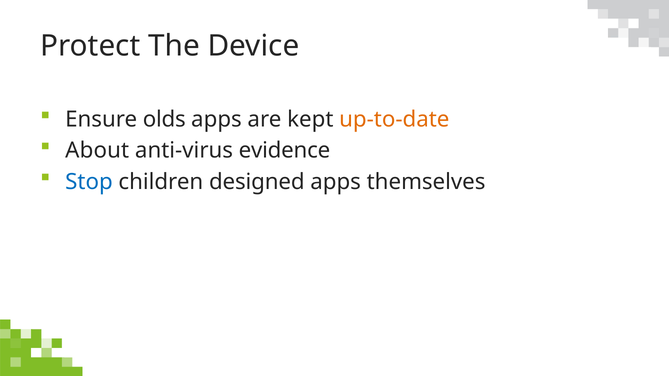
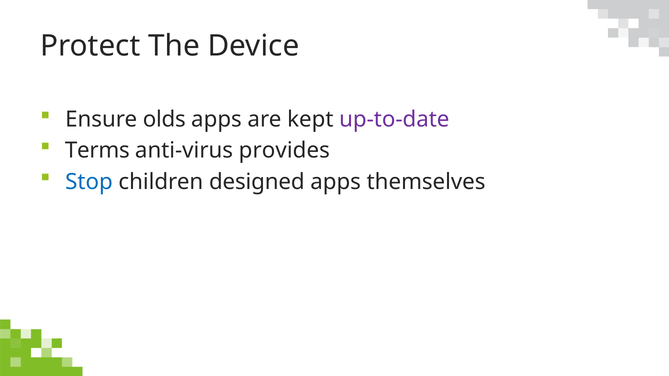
up-to-date colour: orange -> purple (394, 120)
About: About -> Terms (97, 151)
evidence: evidence -> provides (284, 151)
